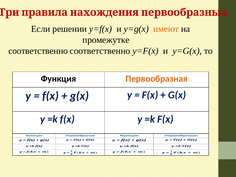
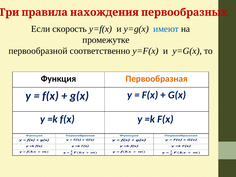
решении: решении -> скорость (70, 29)
имеют colour: orange -> blue (166, 29)
соответственно: соответственно -> первообразной (38, 51)
